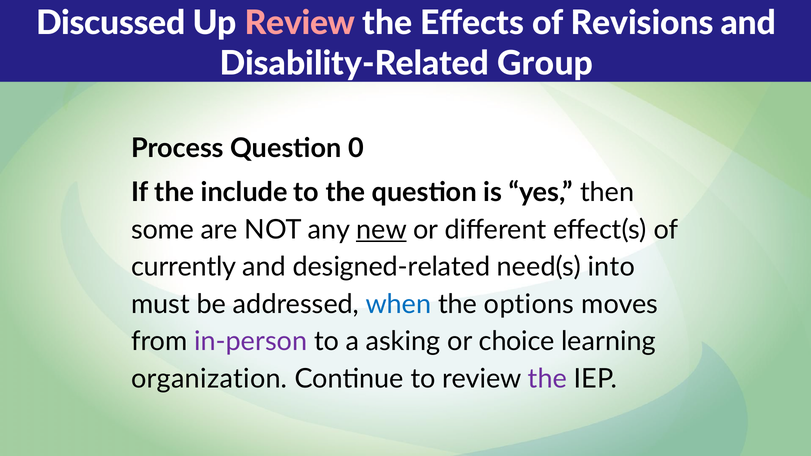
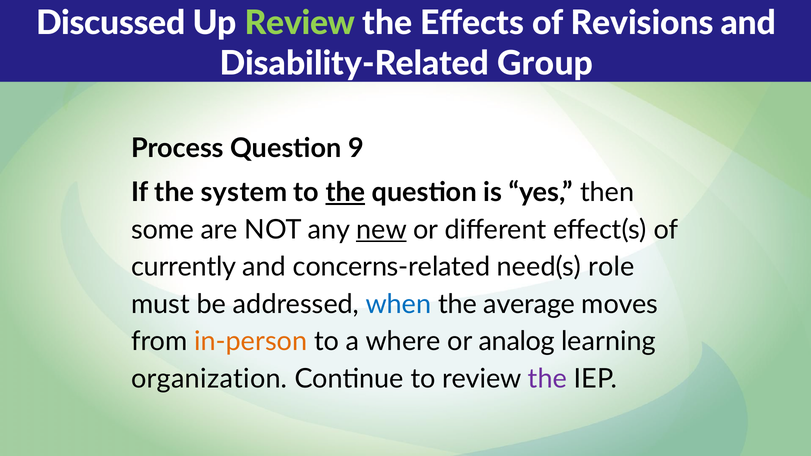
Review colour: pink -> light green (300, 23)
0: 0 -> 9 (356, 148)
include: include -> system (244, 193)
the underline: none -> present (345, 193)
designed-related: designed-related -> concerns-related (392, 267)
into: into -> role (611, 267)
options: options -> average (529, 304)
in-person colour: purple -> orange (251, 342)
asking: asking -> where (403, 342)
choice: choice -> analog (517, 342)
